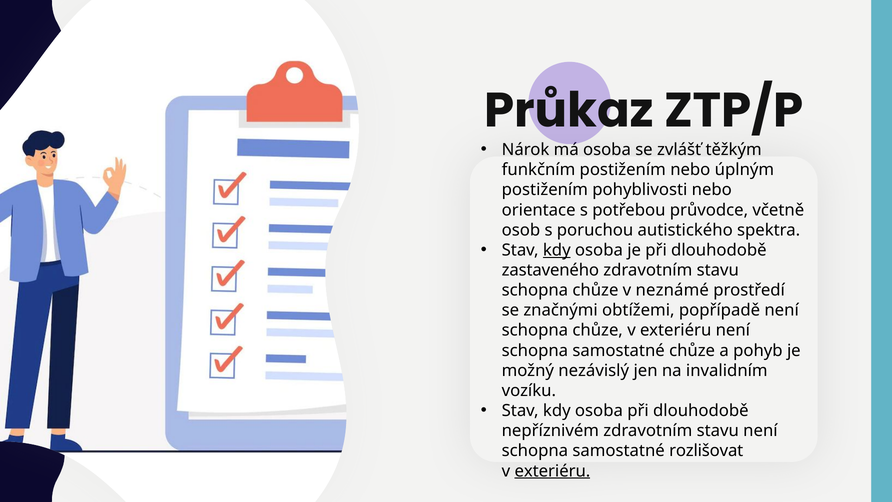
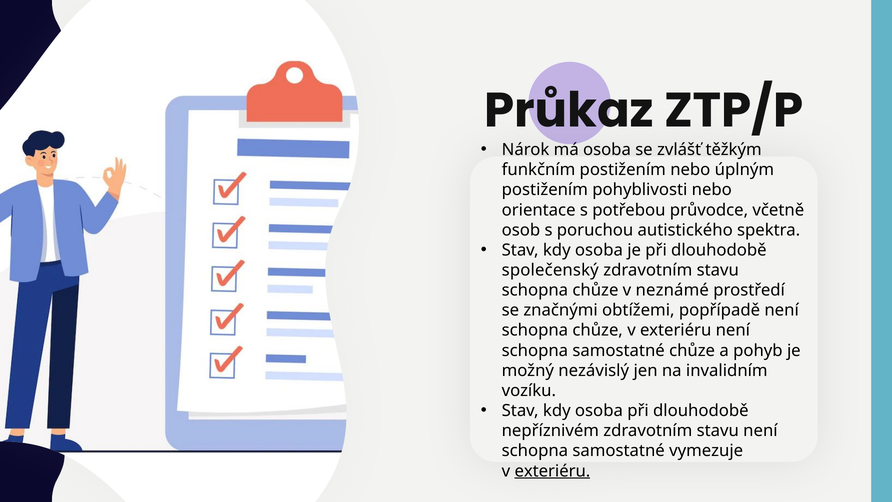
kdy underline: present -> none (557, 250)
zastaveného: zastaveného -> společenský (550, 270)
rozlišovat: rozlišovat -> vymezuje (706, 451)
